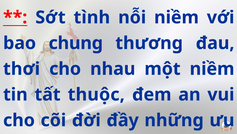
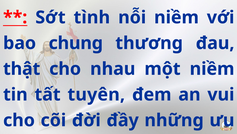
thơi: thơi -> thật (22, 69)
thuộc: thuộc -> tuyên (96, 94)
